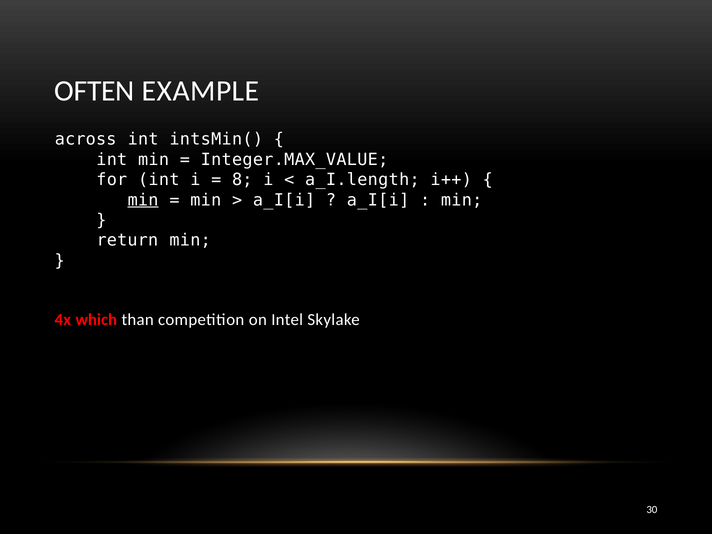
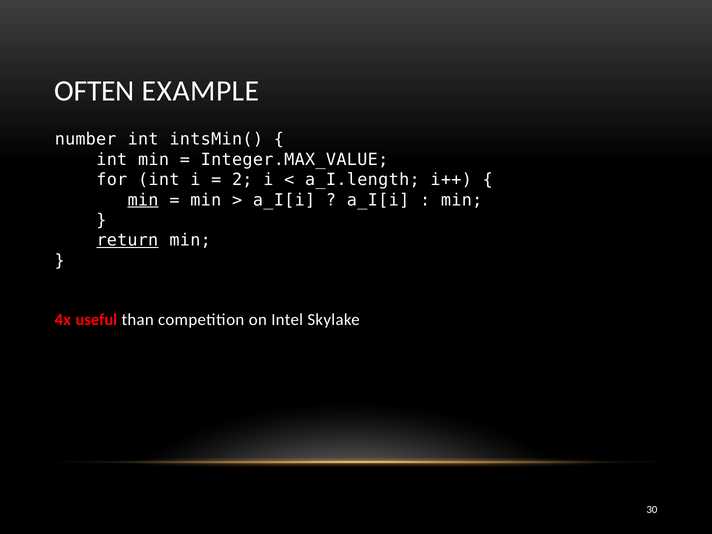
across: across -> number (86, 139)
8: 8 -> 2 (242, 180)
return underline: none -> present (127, 240)
which: which -> useful (96, 320)
